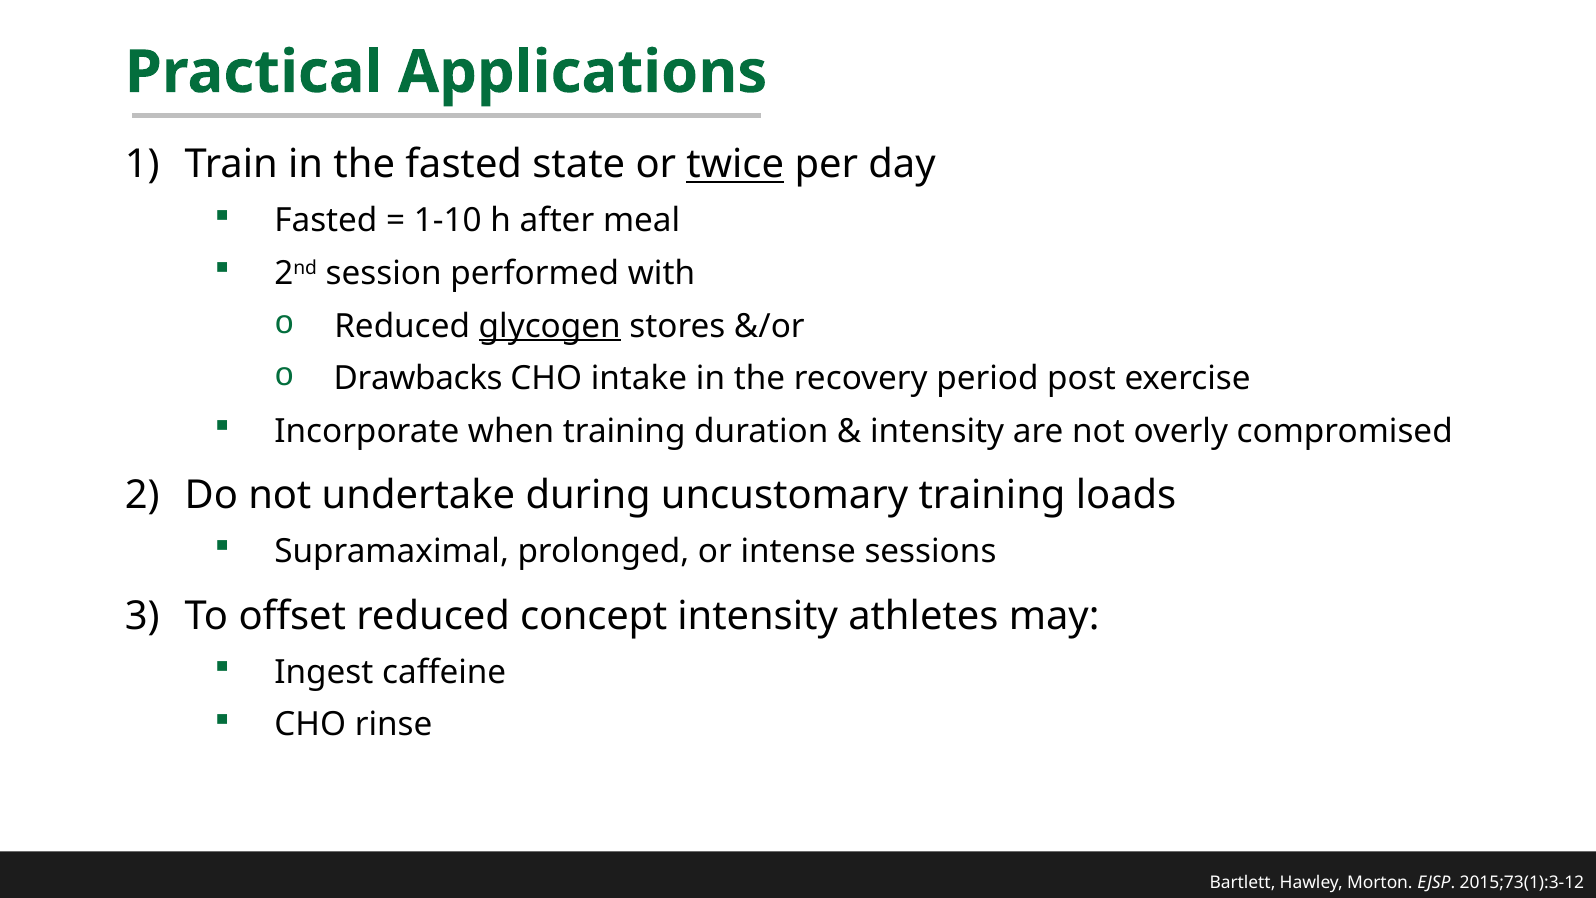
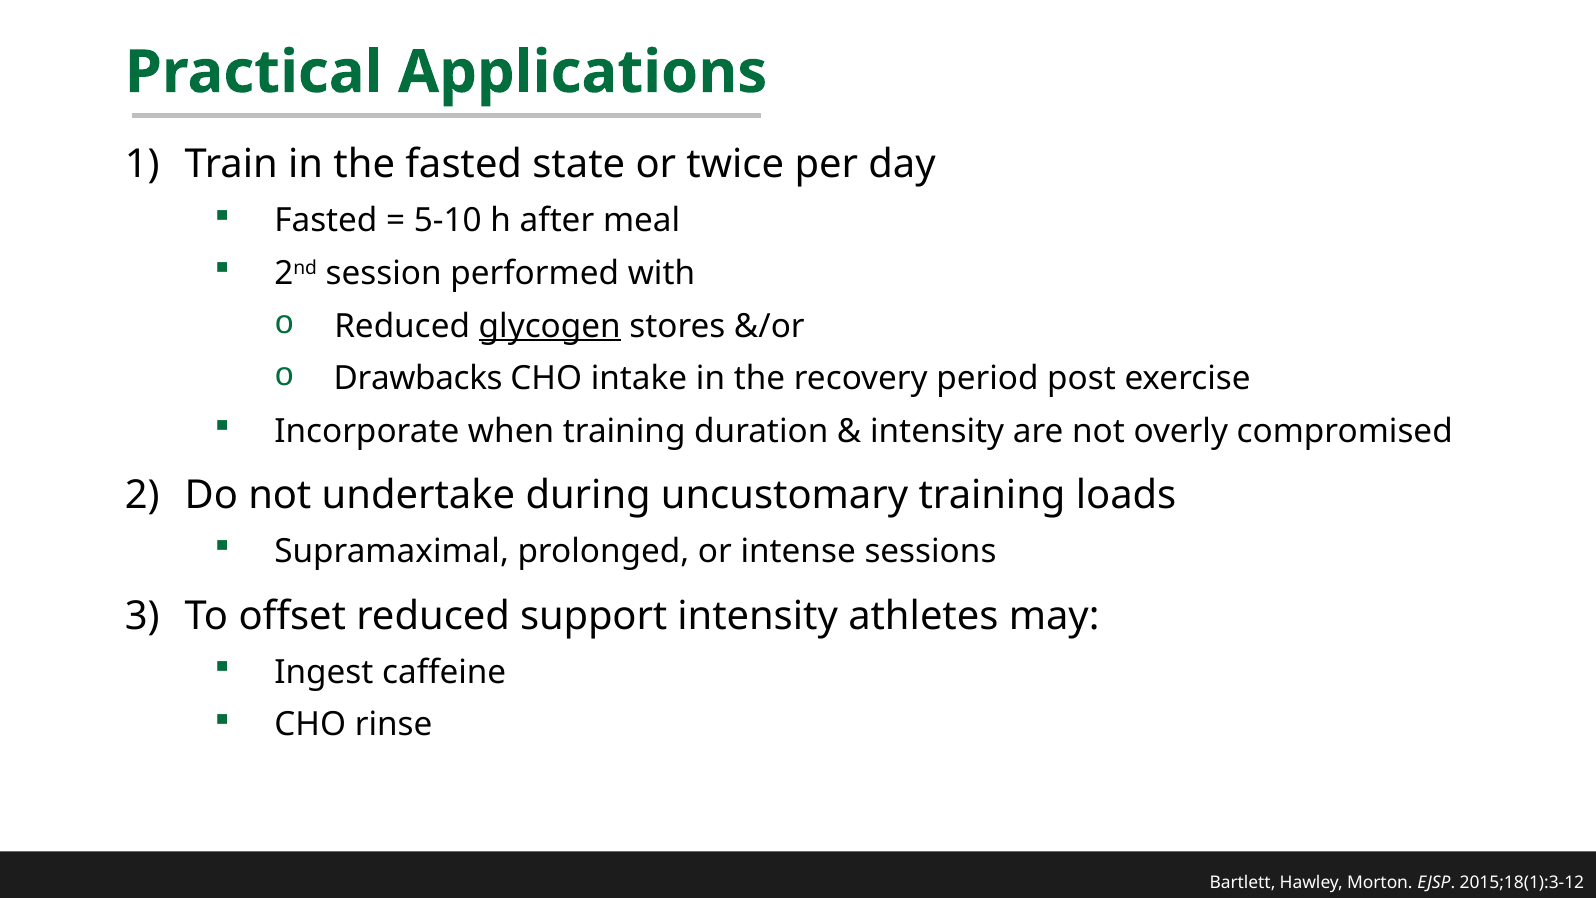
twice underline: present -> none (735, 165)
1-10: 1-10 -> 5-10 (448, 221)
concept: concept -> support (594, 616)
2015;73(1):3-12: 2015;73(1):3-12 -> 2015;18(1):3-12 (1522, 882)
